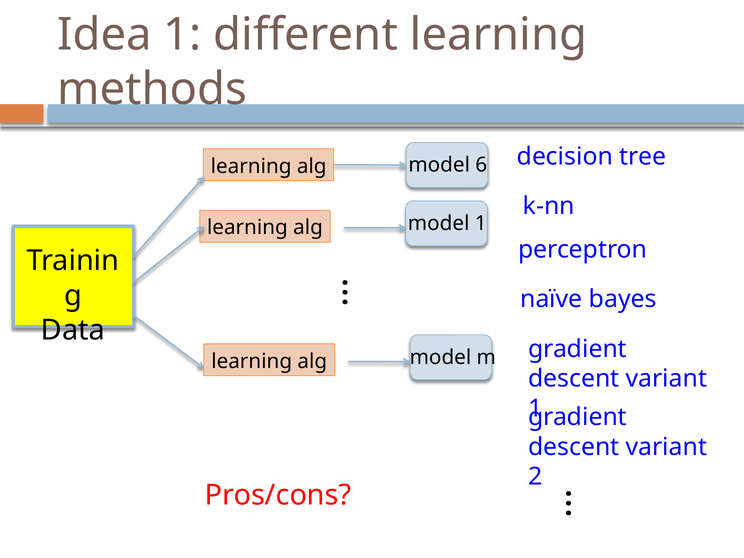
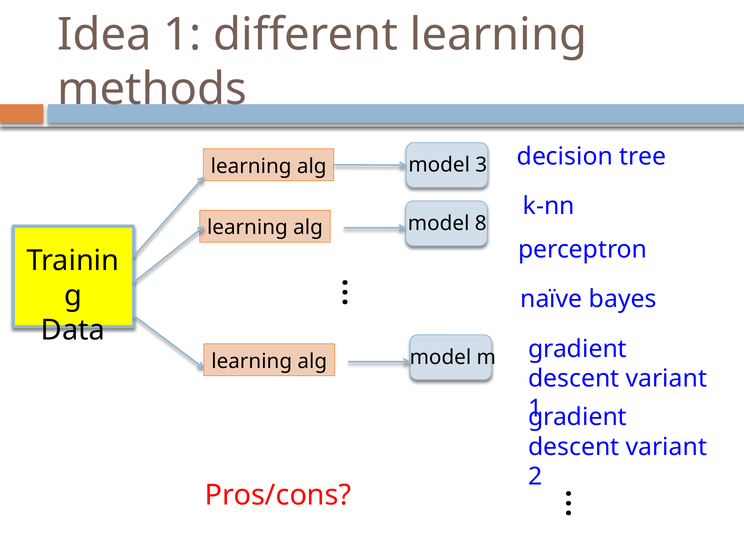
6: 6 -> 3 (481, 165)
model 1: 1 -> 8 (481, 223)
